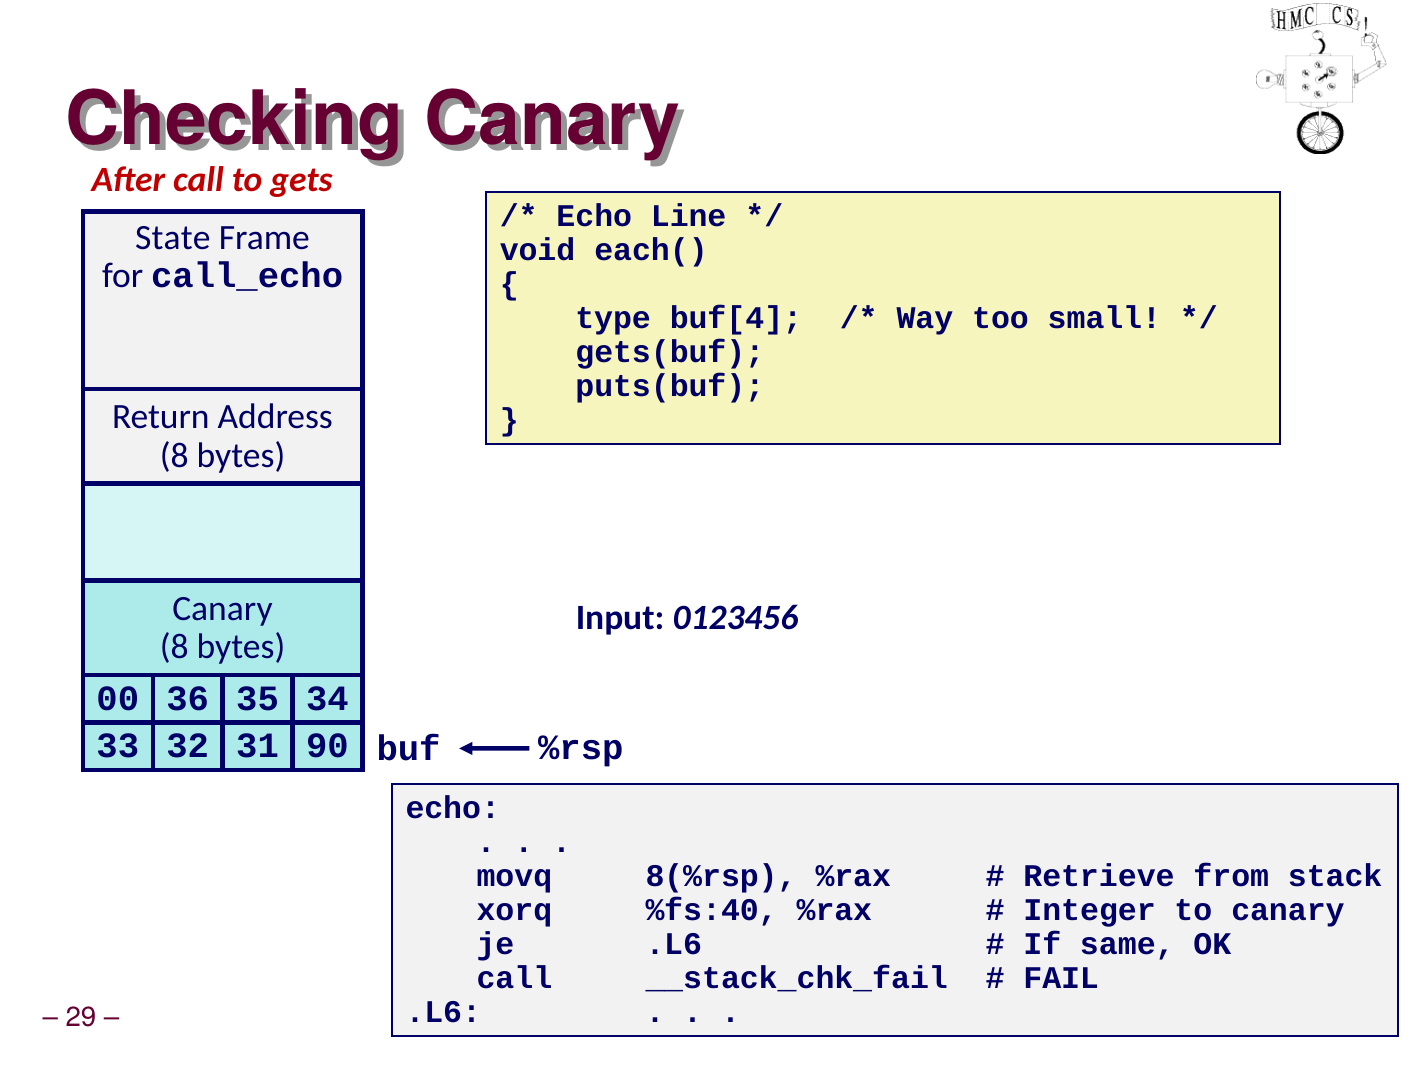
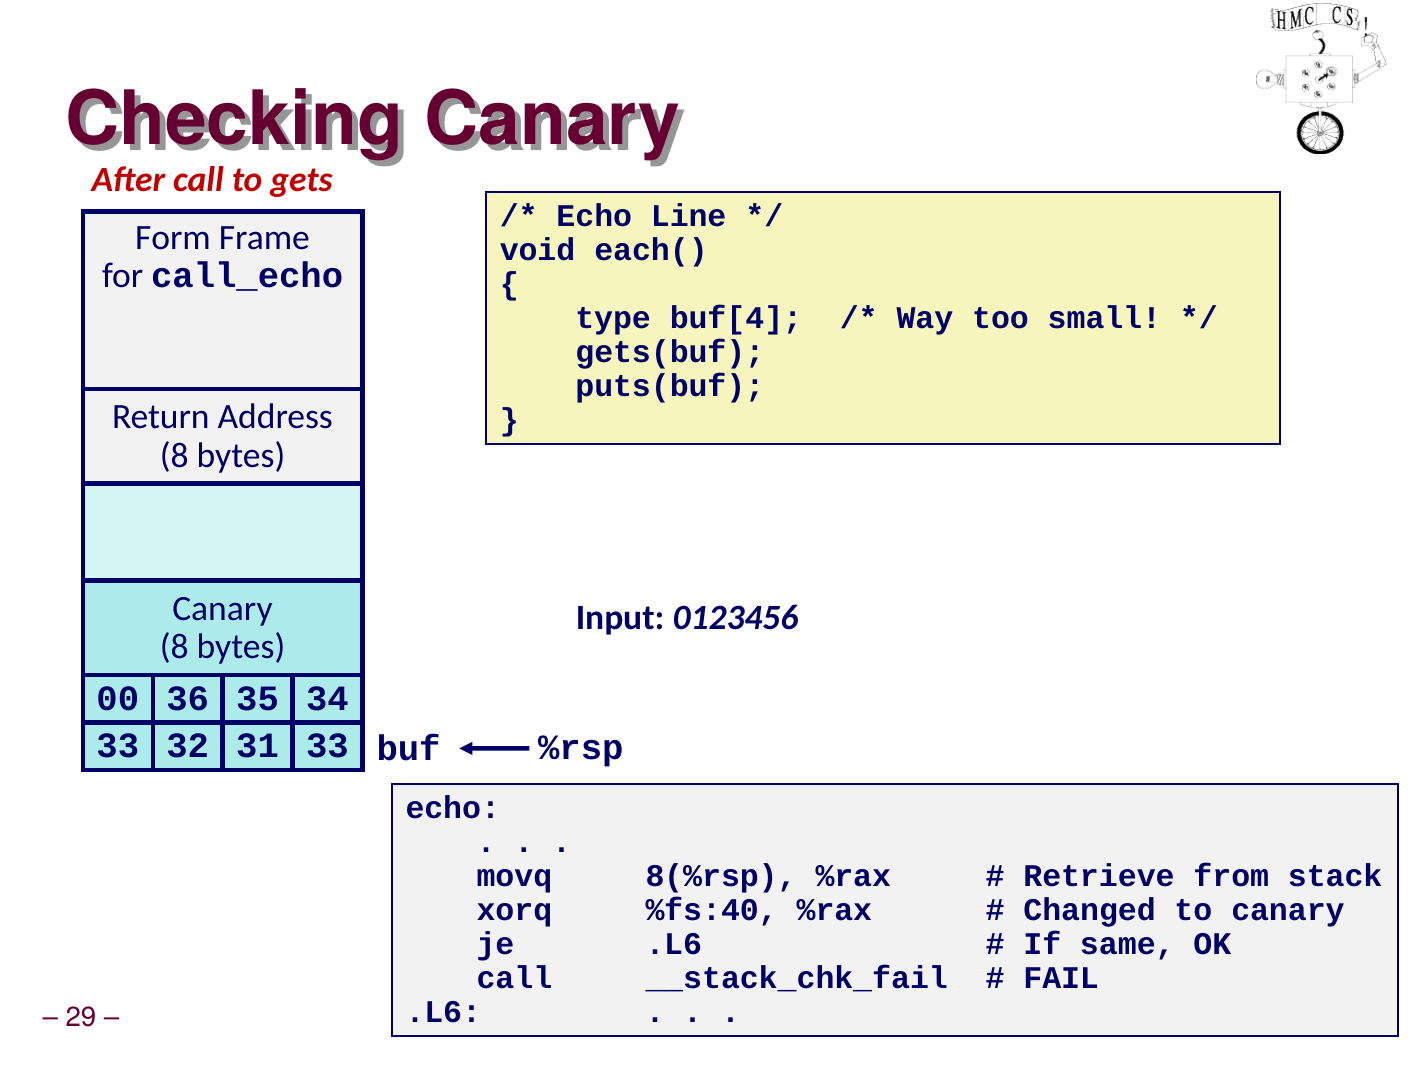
State: State -> Form (173, 238)
31 90: 90 -> 33 (327, 746)
Integer: Integer -> Changed (1090, 911)
